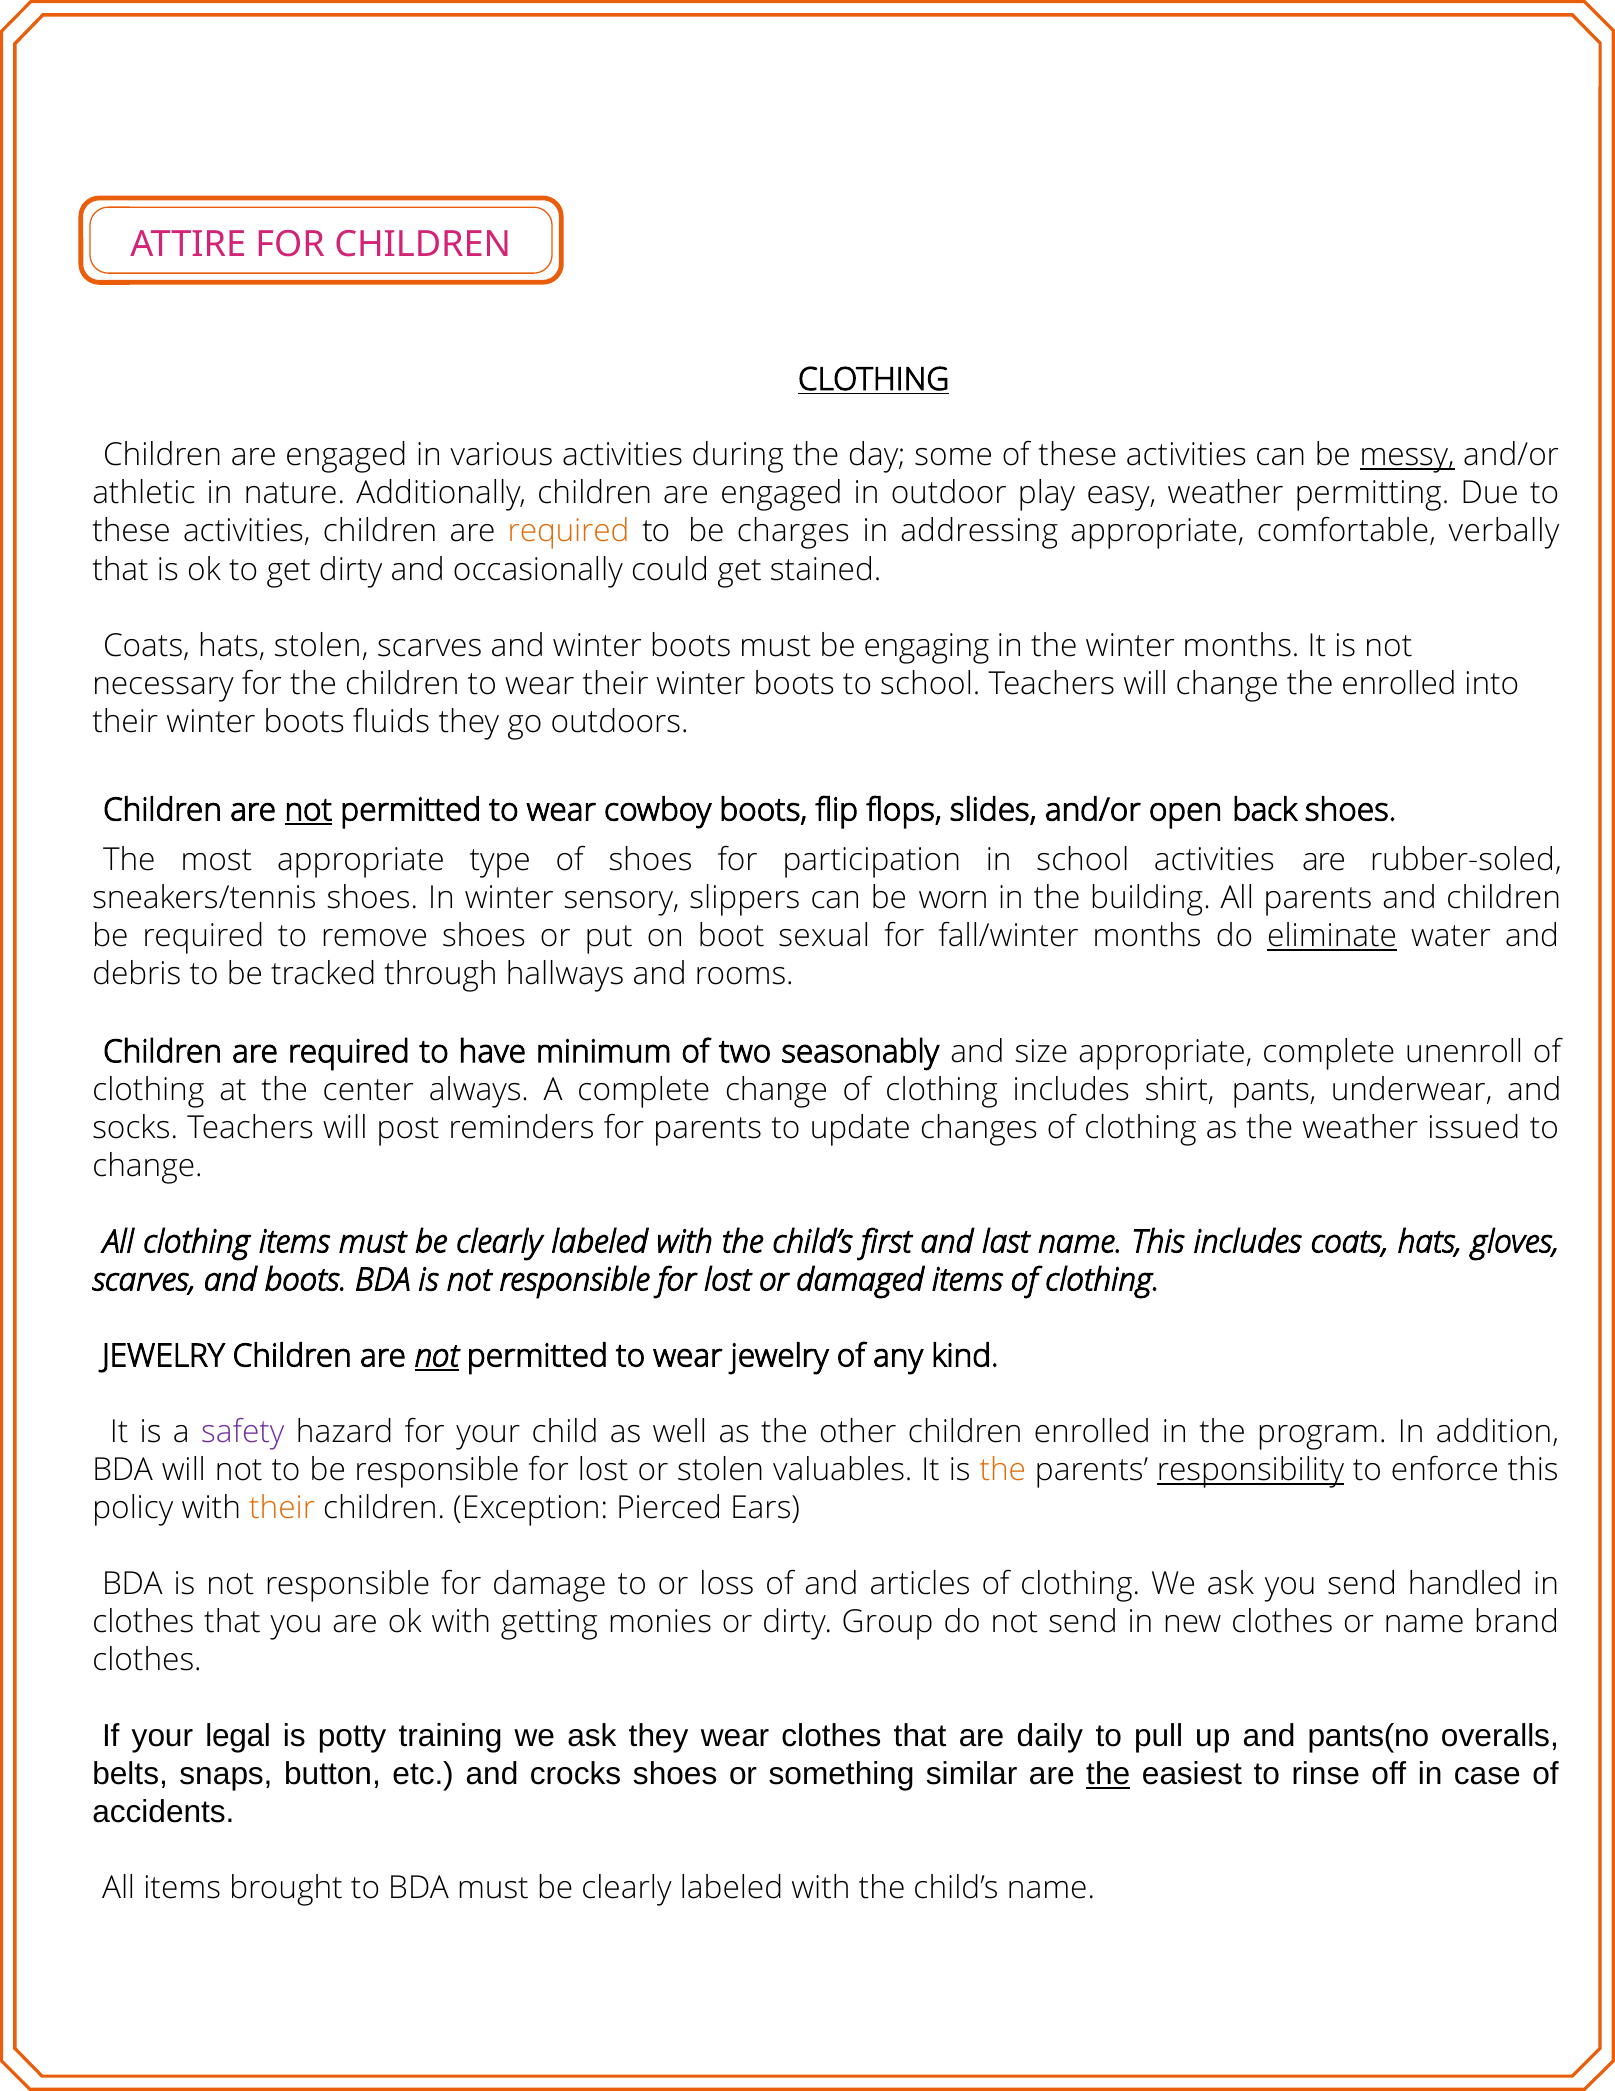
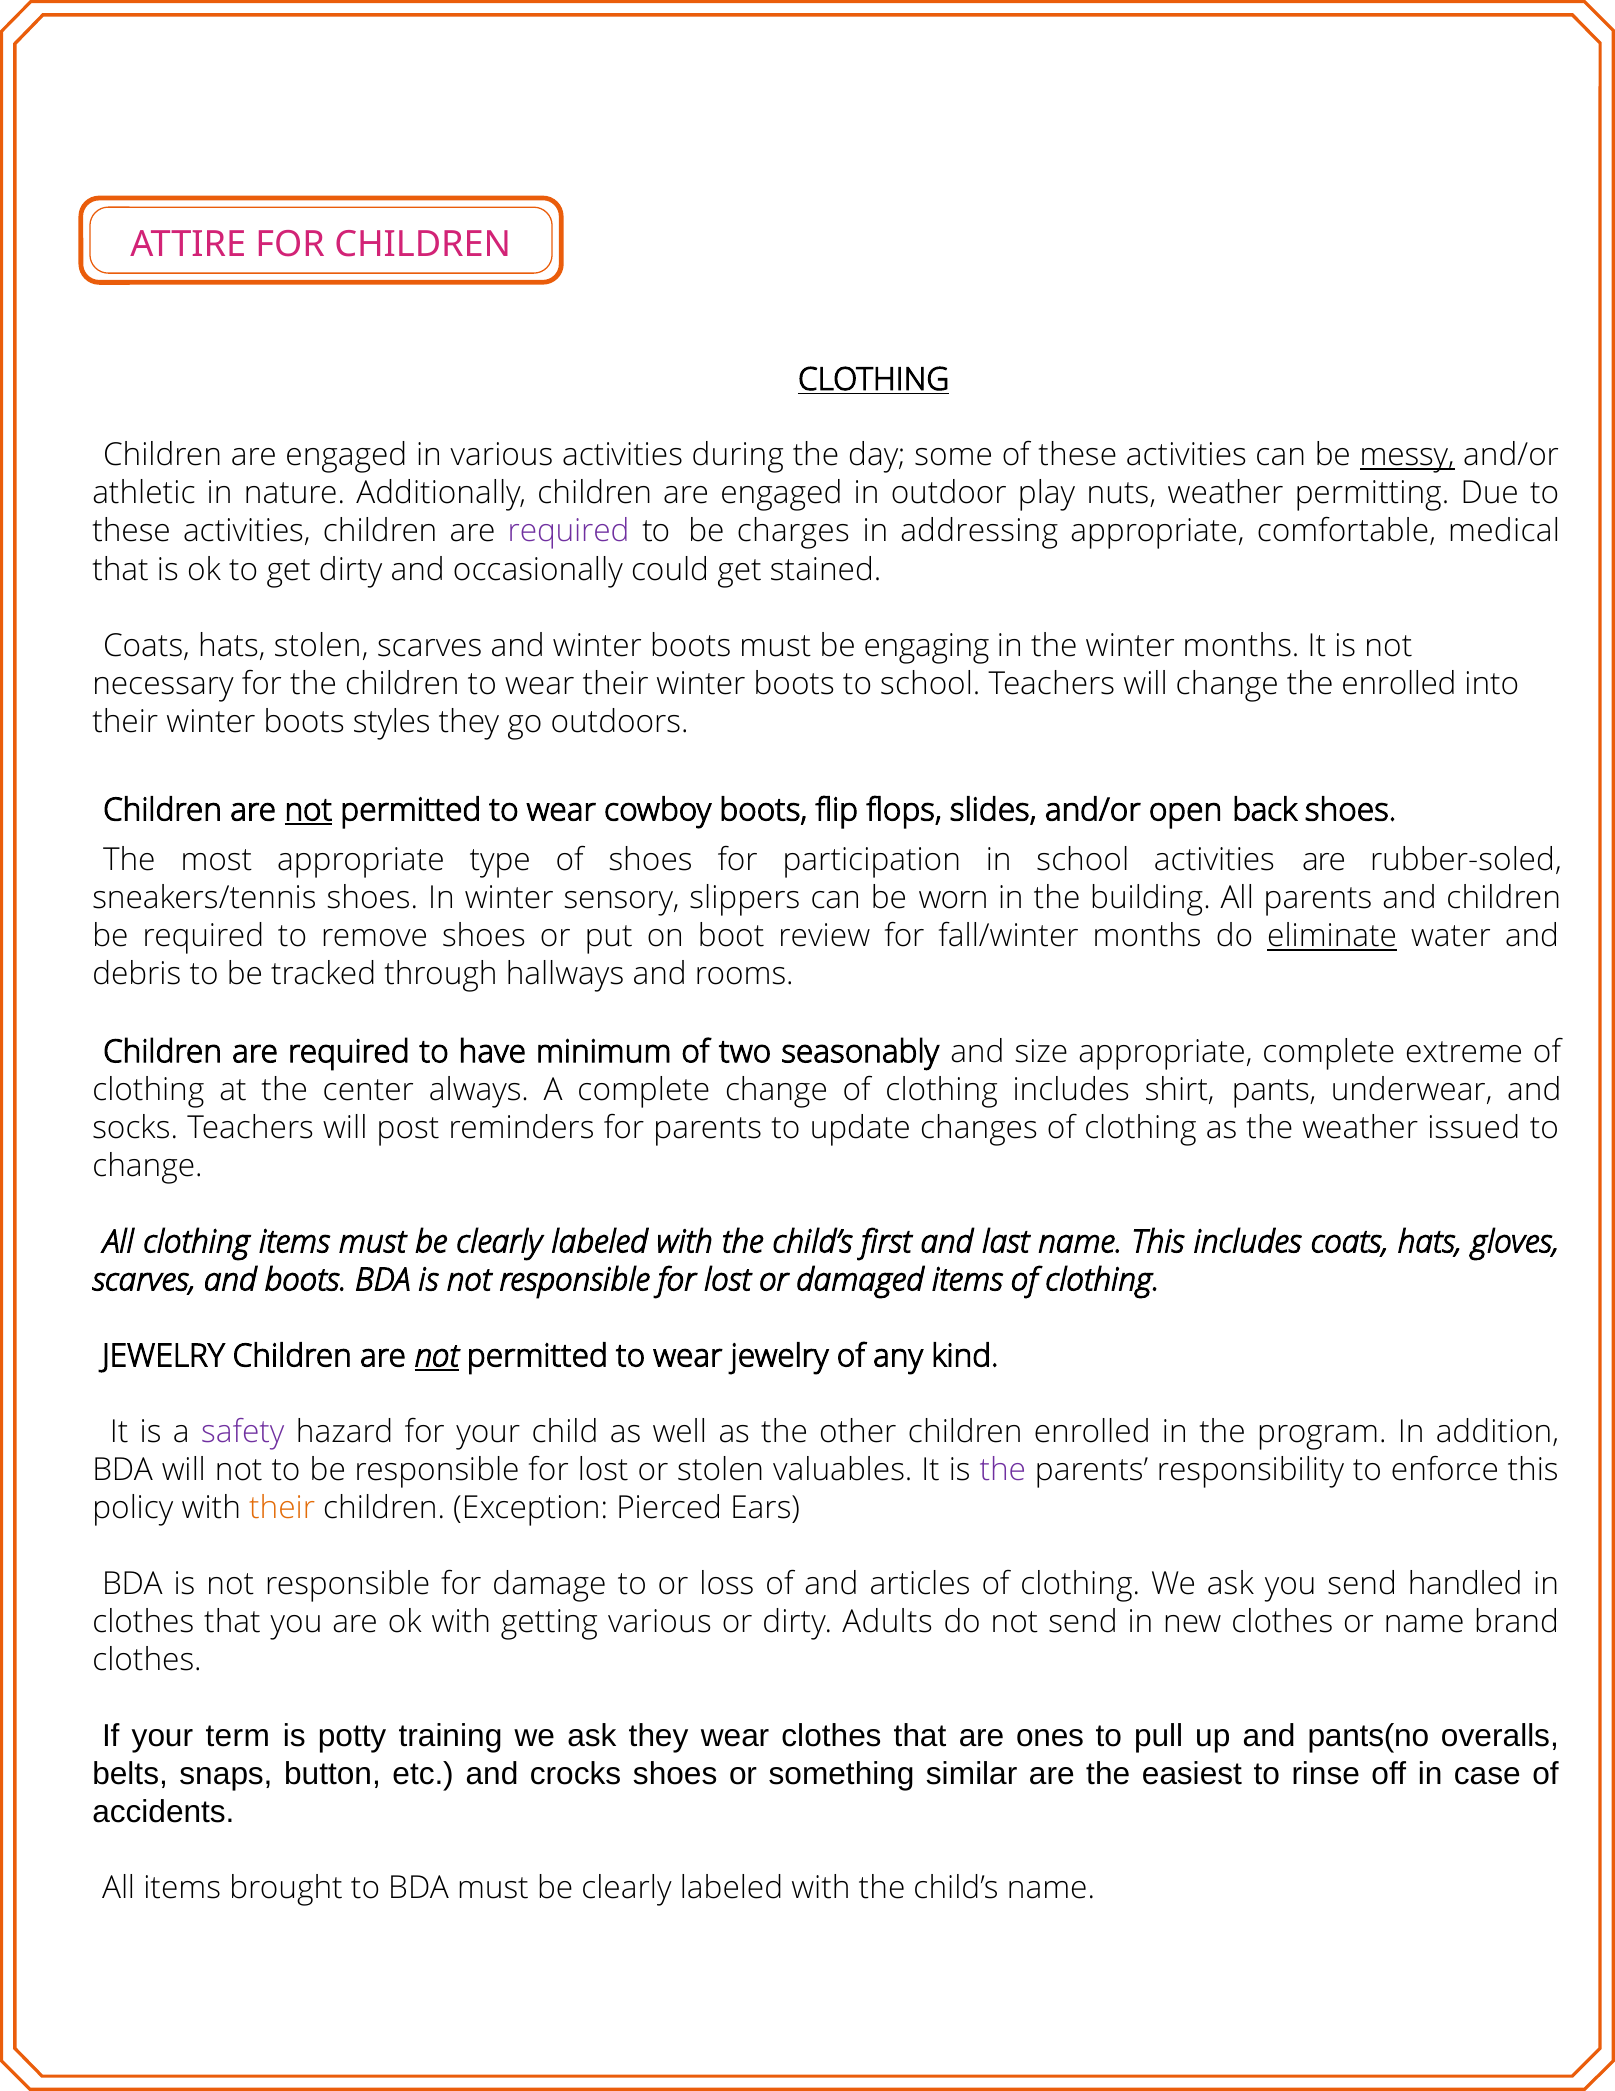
easy: easy -> nuts (1121, 493)
required colour: orange -> purple (569, 531)
verbally: verbally -> medical (1504, 531)
fluids: fluids -> styles (392, 721)
sexual: sexual -> review (824, 936)
unenroll: unenroll -> extreme (1464, 1051)
the colour: orange -> purple (1003, 1469)
responsibility underline: present -> none (1250, 1469)
getting monies: monies -> various (660, 1621)
Group: Group -> Adults (888, 1621)
legal: legal -> term (238, 1735)
daily: daily -> ones (1050, 1735)
the underline: present -> none (1108, 1773)
